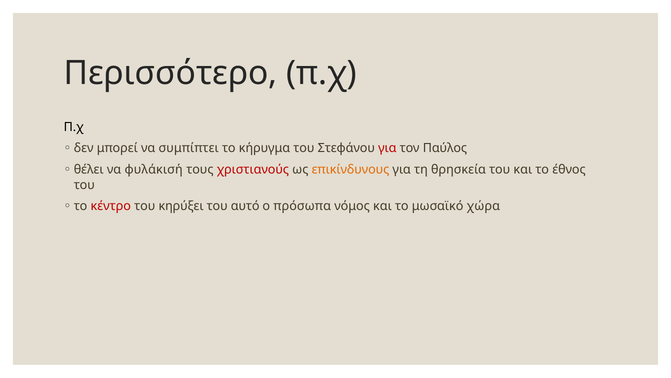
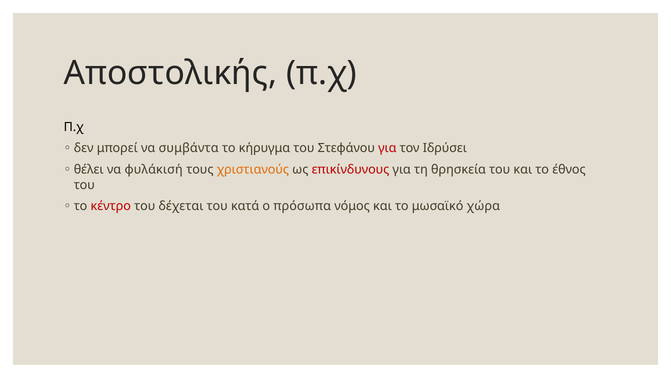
Περισσότερο: Περισσότερο -> Αποστολικής (171, 73)
συμπίπτει: συμπίπτει -> συμβάντα (189, 148)
Παύλος: Παύλος -> Ιδρύσει (445, 148)
χριστιανούς colour: red -> orange (253, 169)
επικίνδυνους colour: orange -> red (350, 169)
κηρύξει: κηρύξει -> δέχεται (181, 206)
αυτό: αυτό -> κατά (245, 206)
